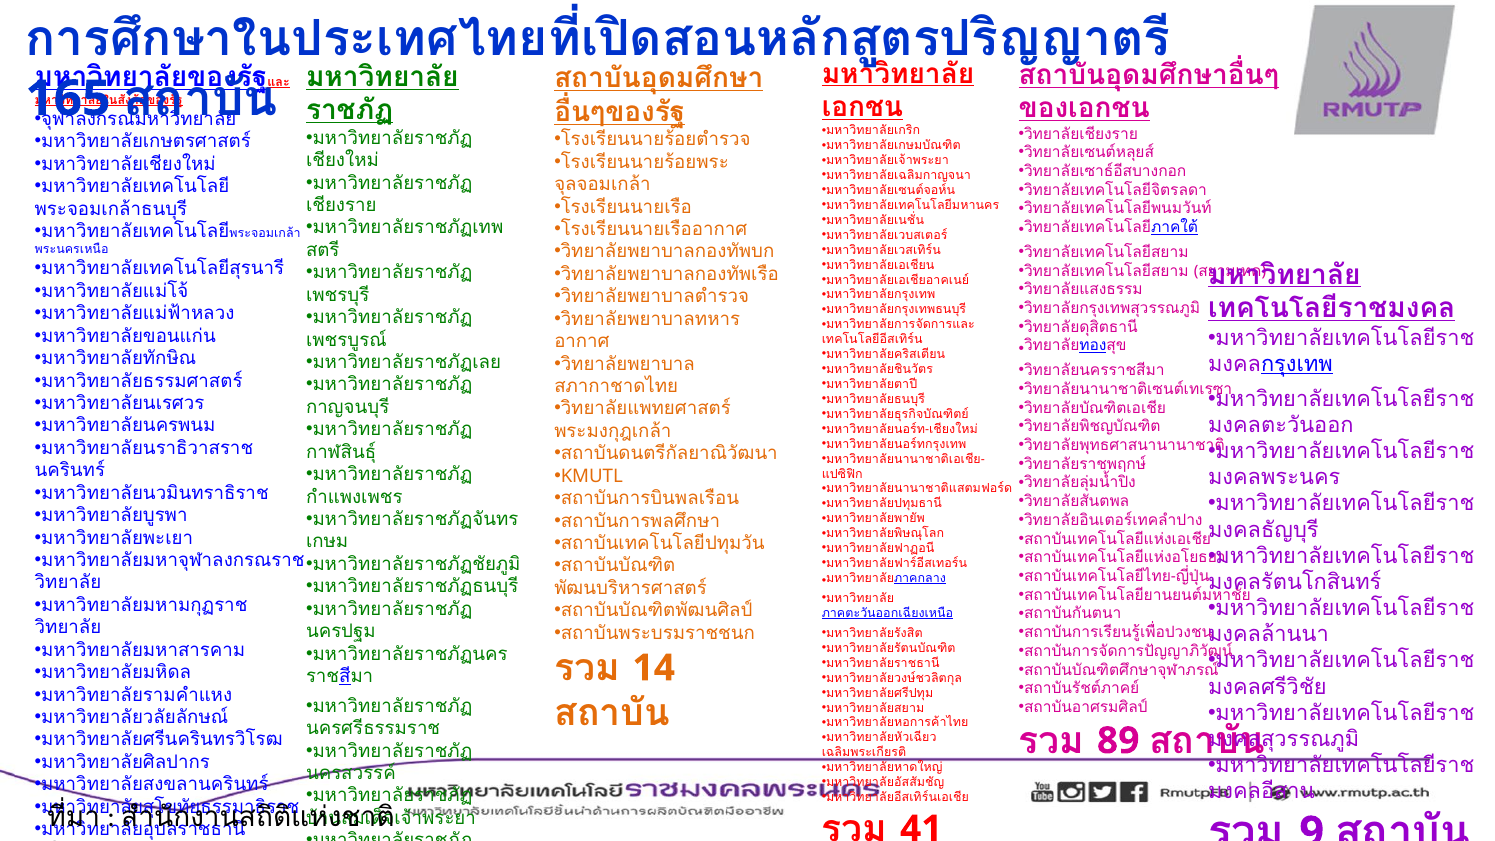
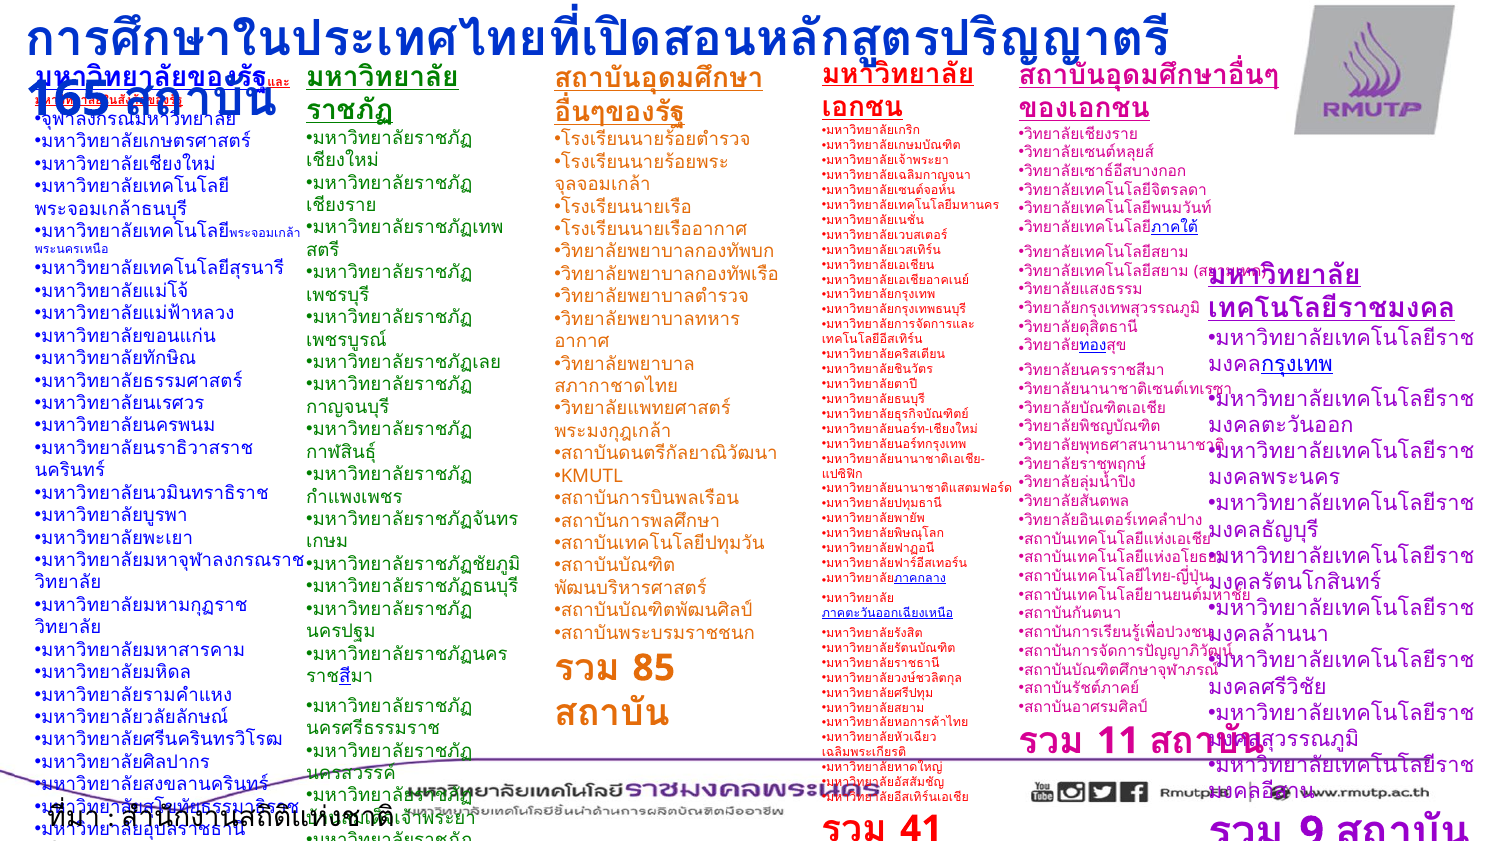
14: 14 -> 85 (654, 668)
89: 89 -> 11 (1118, 741)
